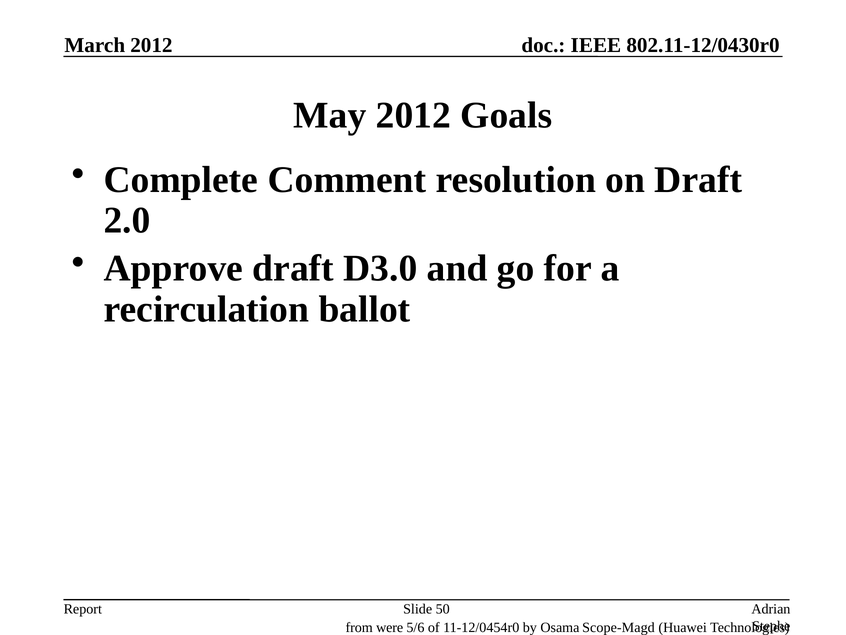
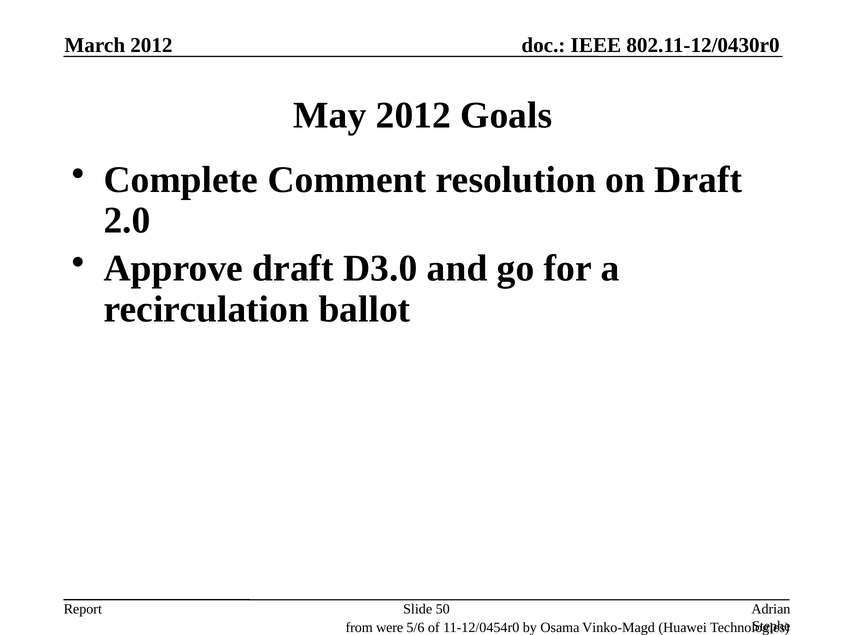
Scope-Magd: Scope-Magd -> Vinko-Magd (619, 627)
